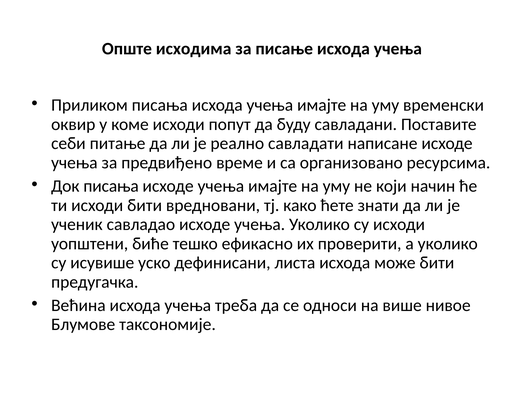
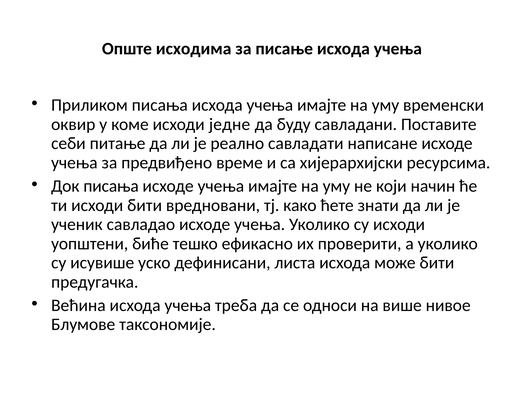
попут: попут -> једне (230, 124)
организовано: организовано -> хијерархијски (351, 163)
